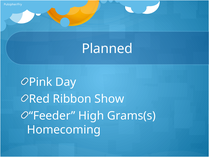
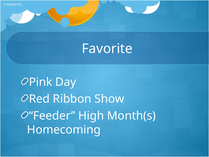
Planned: Planned -> Favorite (107, 49)
Grams(s: Grams(s -> Month(s (131, 116)
